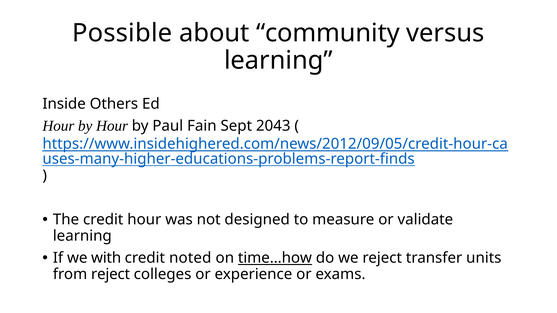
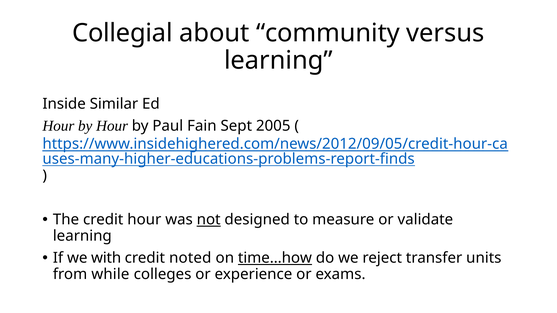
Possible: Possible -> Collegial (122, 33)
Others: Others -> Similar (114, 104)
2043: 2043 -> 2005 (273, 126)
not underline: none -> present (209, 220)
from reject: reject -> while (110, 275)
